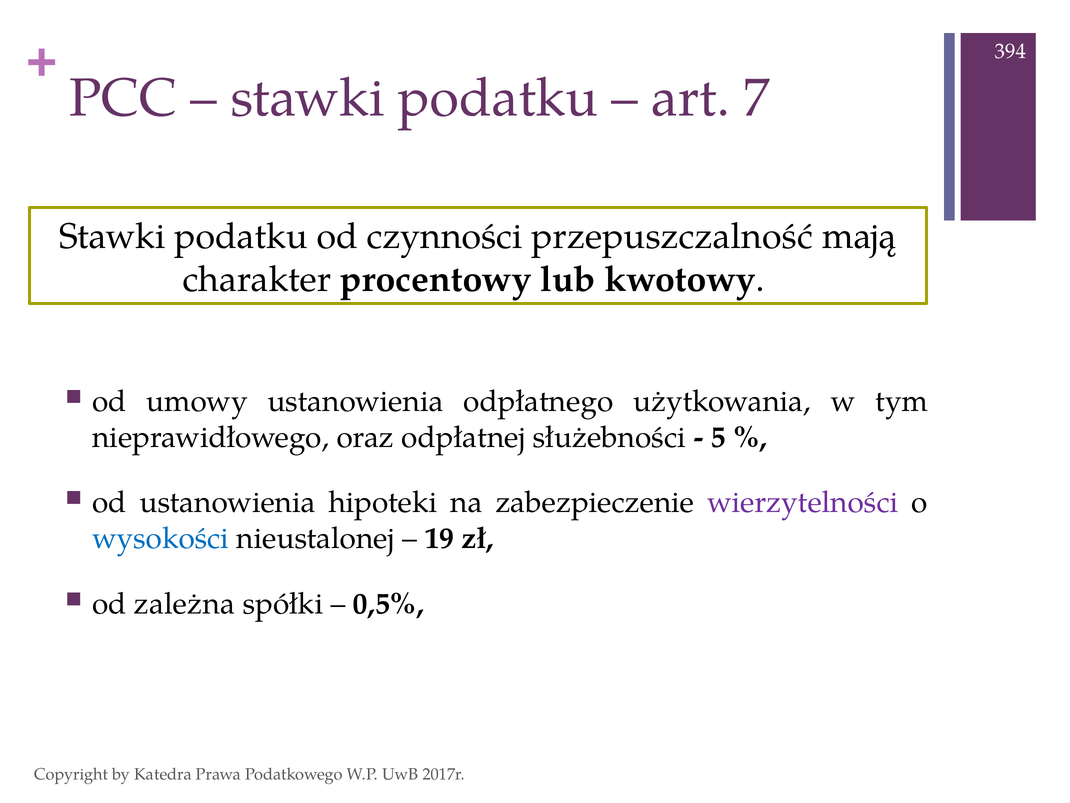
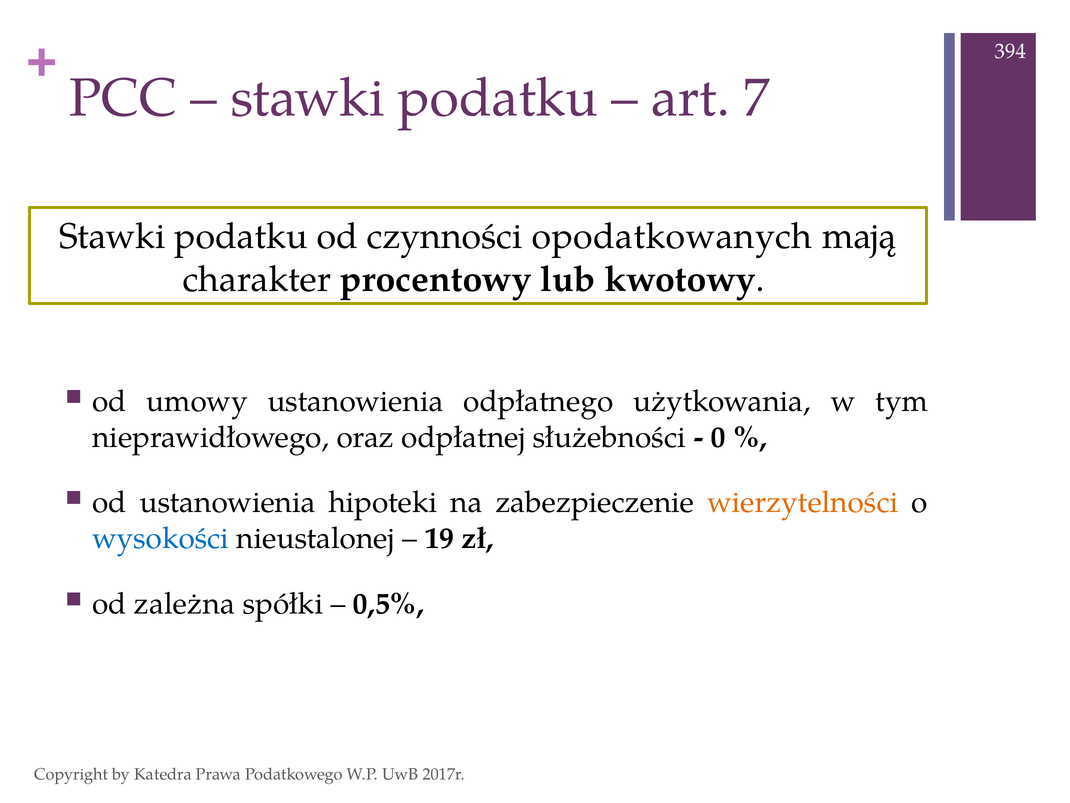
przepuszczalność: przepuszczalność -> opodatkowanych (672, 237)
5: 5 -> 0 (718, 437)
wierzytelności colour: purple -> orange (803, 502)
